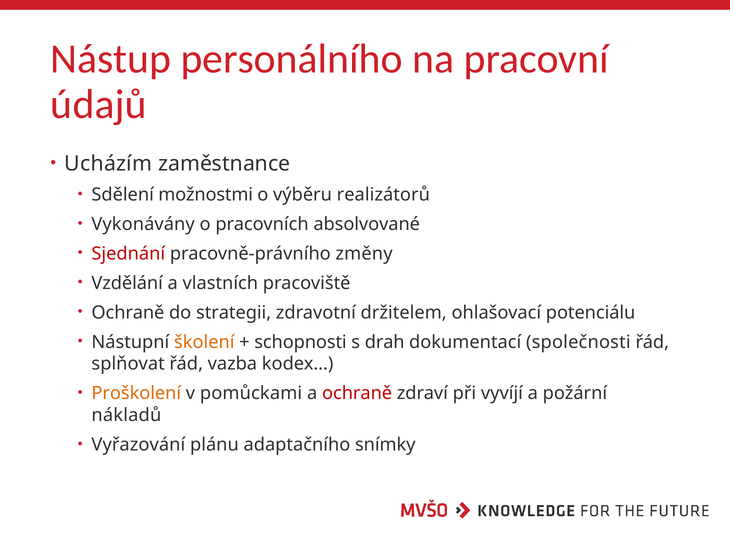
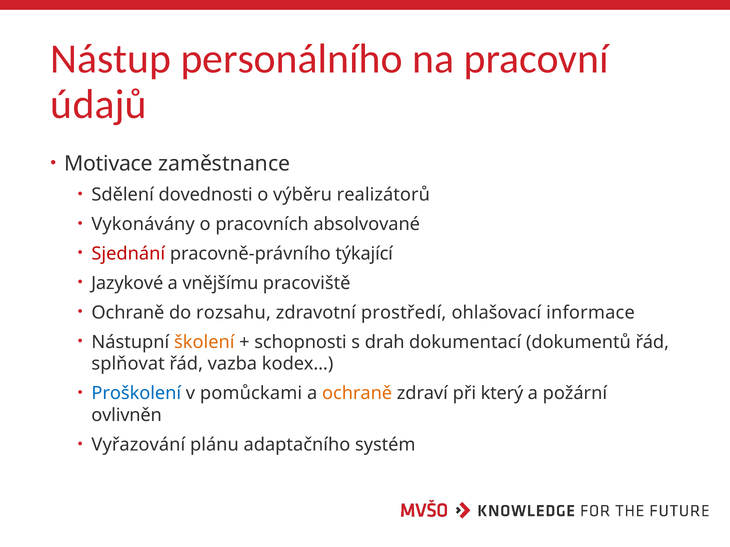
Ucházím: Ucházím -> Motivace (108, 164)
možnostmi: možnostmi -> dovednosti (206, 195)
změny: změny -> týkající (364, 254)
Vzdělání: Vzdělání -> Jazykové (127, 283)
vlastních: vlastních -> vnějšímu (220, 283)
strategii: strategii -> rozsahu (233, 313)
držitelem: držitelem -> prostředí (404, 313)
potenciálu: potenciálu -> informace (590, 313)
společnosti: společnosti -> dokumentů (578, 342)
Proškolení colour: orange -> blue (136, 394)
ochraně colour: red -> orange (357, 394)
vyvíjí: vyvíjí -> který (502, 394)
nákladů: nákladů -> ovlivněn (127, 416)
snímky: snímky -> systém (385, 445)
